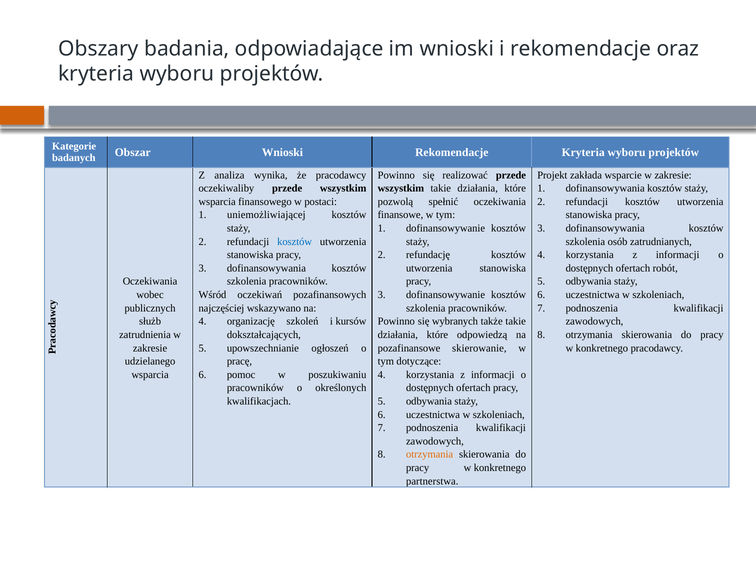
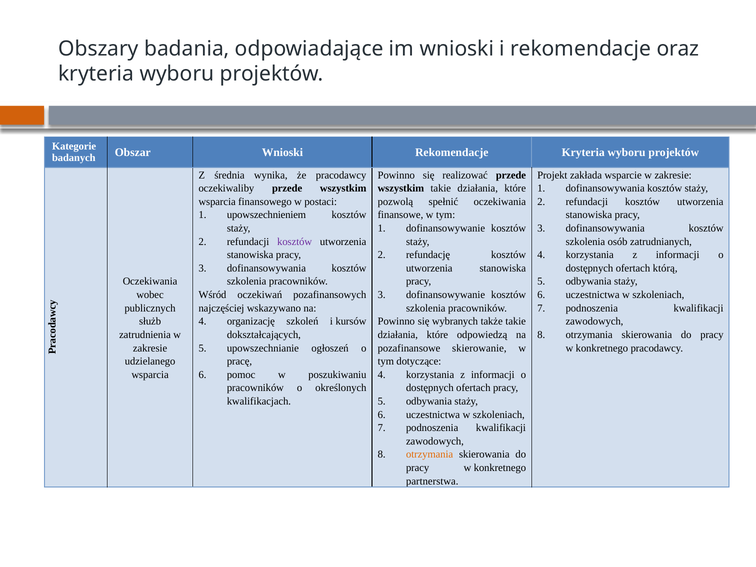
analiza: analiza -> średnia (230, 175)
uniemożliwiającej: uniemożliwiającej -> upowszechnieniem (266, 215)
kosztów colour: blue -> purple (295, 242)
robót: robót -> którą (665, 268)
